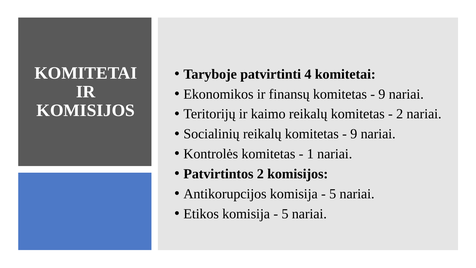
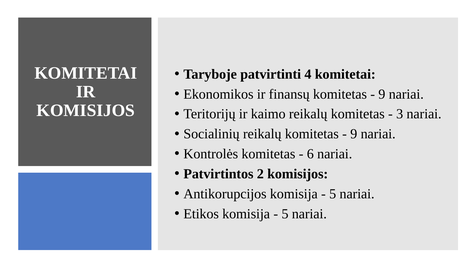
2: 2 -> 3 (400, 114)
1: 1 -> 6 (310, 154)
